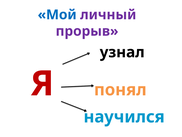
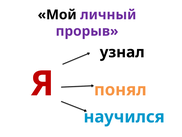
Мой colour: blue -> black (57, 15)
